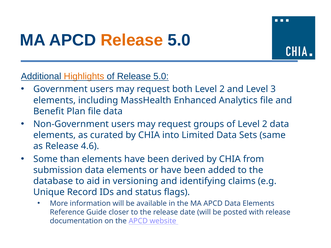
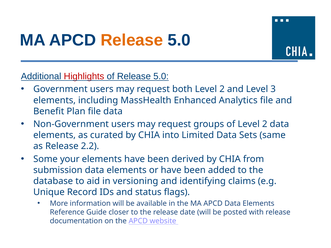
Highlights colour: orange -> red (84, 76)
4.6: 4.6 -> 2.2 (90, 146)
than: than -> your (70, 159)
